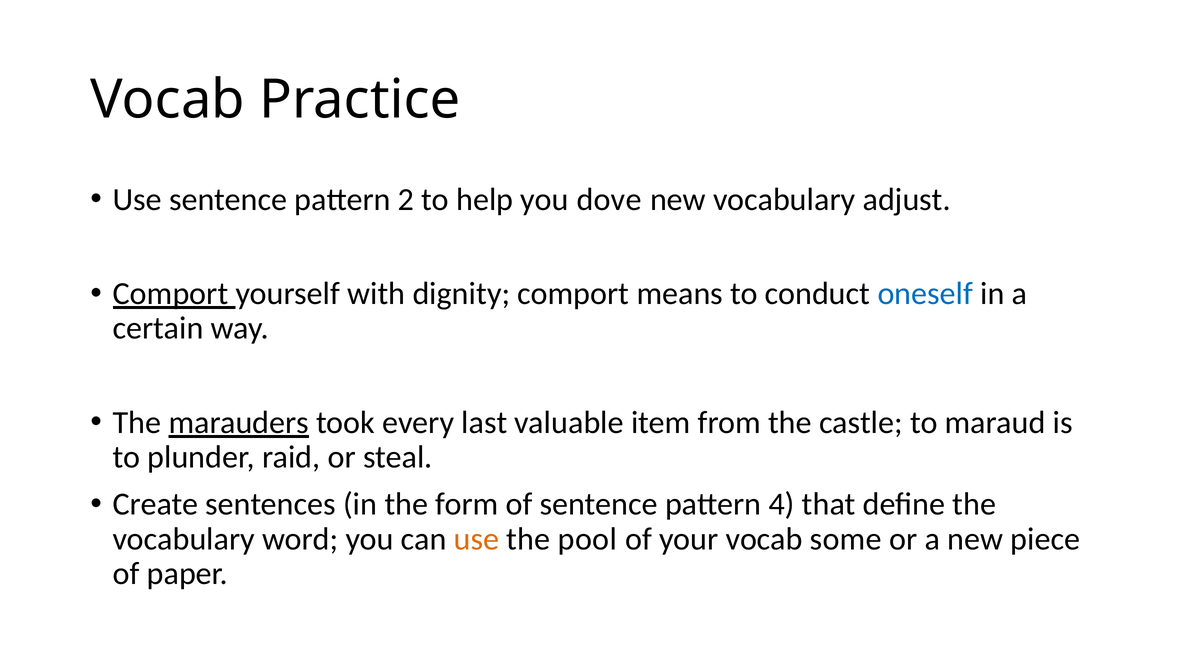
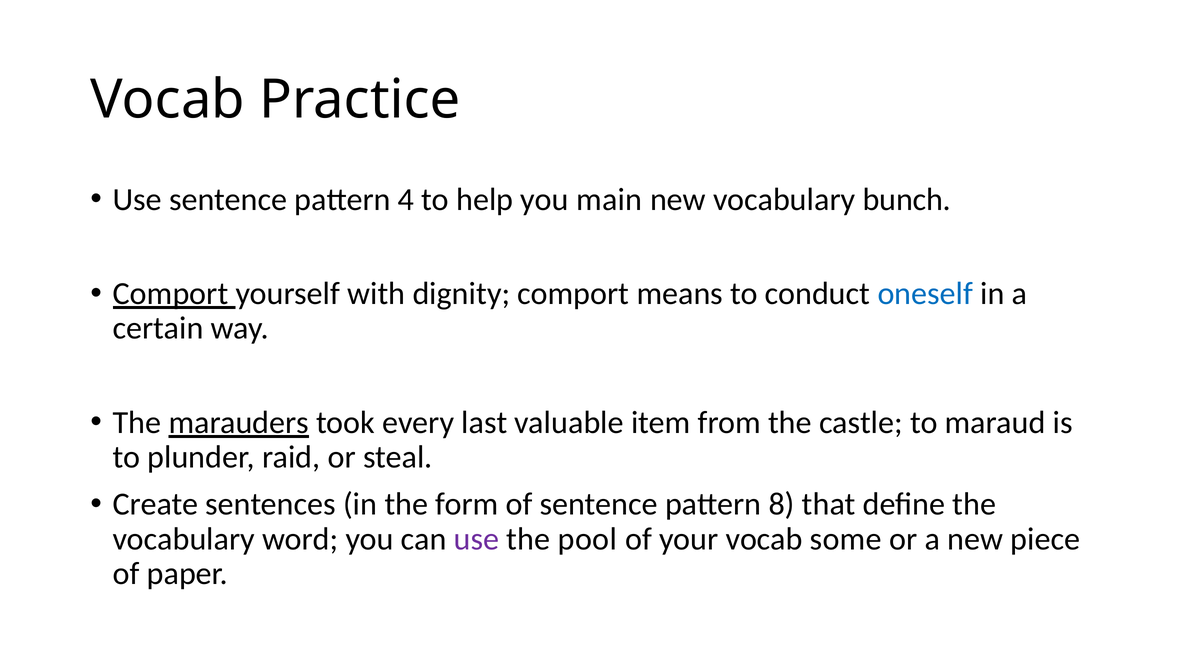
2: 2 -> 4 (406, 199)
dove: dove -> main (609, 199)
adjust: adjust -> bunch (907, 199)
4: 4 -> 8 (782, 504)
use colour: orange -> purple (476, 539)
